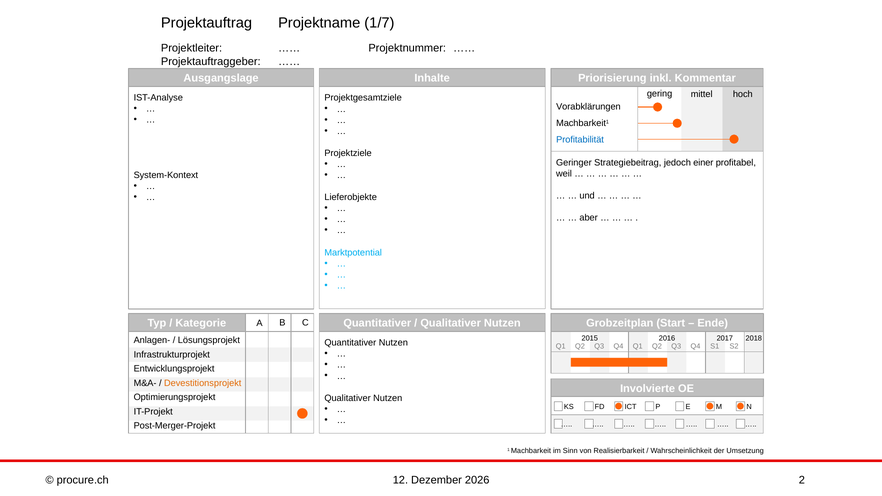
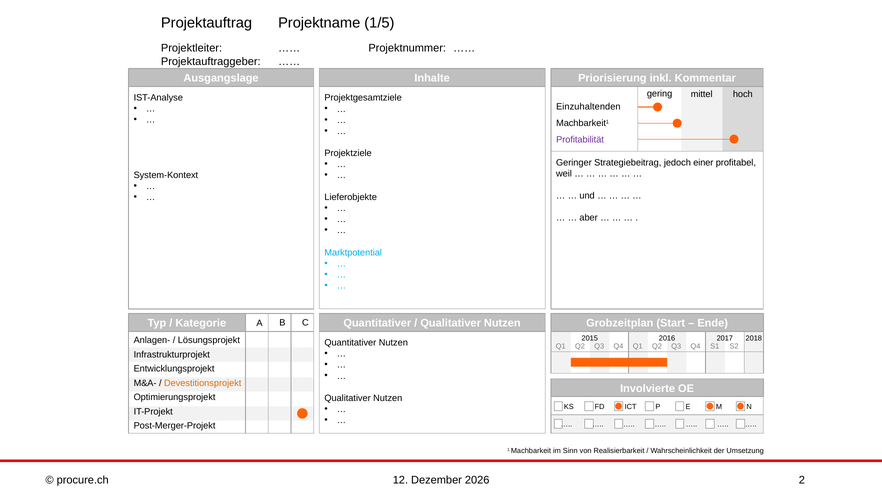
1/7: 1/7 -> 1/5 (379, 23)
Vorabklärungen: Vorabklärungen -> Einzuhaltenden (588, 107)
Profitabilität colour: blue -> purple (580, 140)
